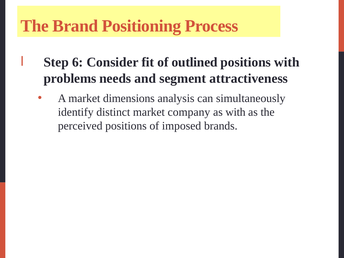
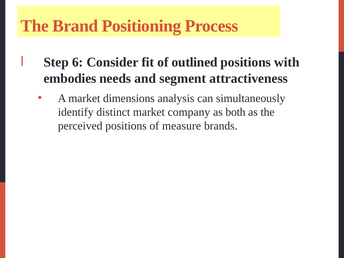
problems: problems -> embodies (70, 78)
as with: with -> both (235, 112)
imposed: imposed -> measure (182, 126)
